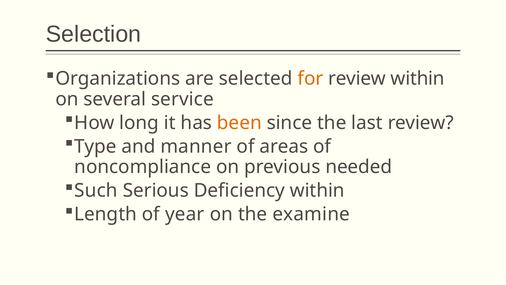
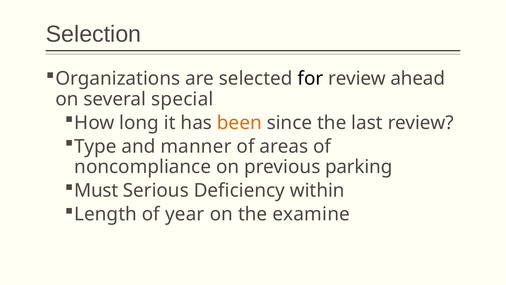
for colour: orange -> black (310, 78)
review within: within -> ahead (418, 78)
service: service -> special (182, 99)
needed: needed -> parking (359, 167)
Such: Such -> Must (96, 190)
